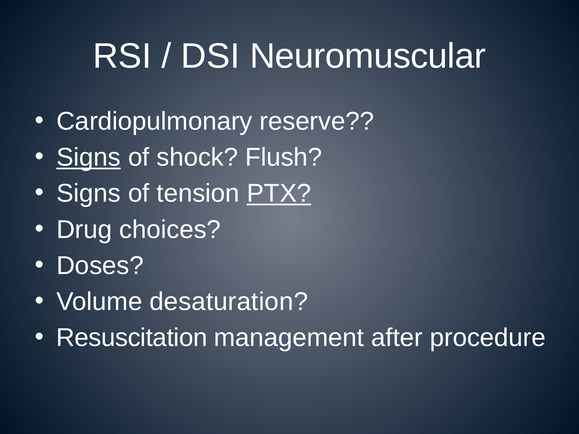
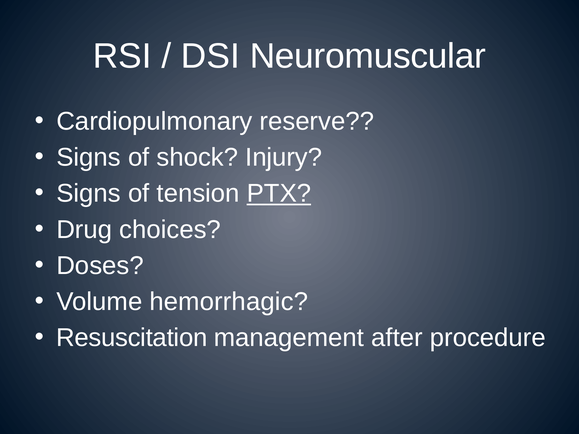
Signs underline: present -> none (89, 158)
Flush: Flush -> Injury (284, 158)
desaturation: desaturation -> hemorrhagic (229, 302)
